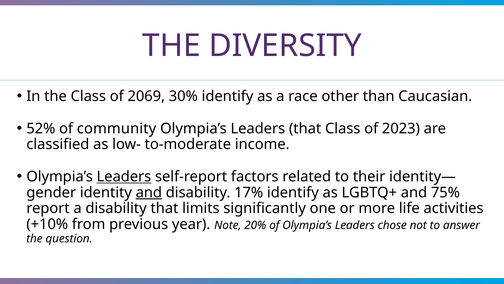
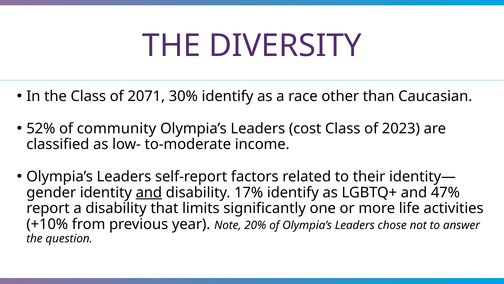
2069: 2069 -> 2071 (146, 96)
Leaders that: that -> cost (305, 128)
Leaders underline: present -> none (124, 176)
75%: 75% -> 47% (445, 192)
